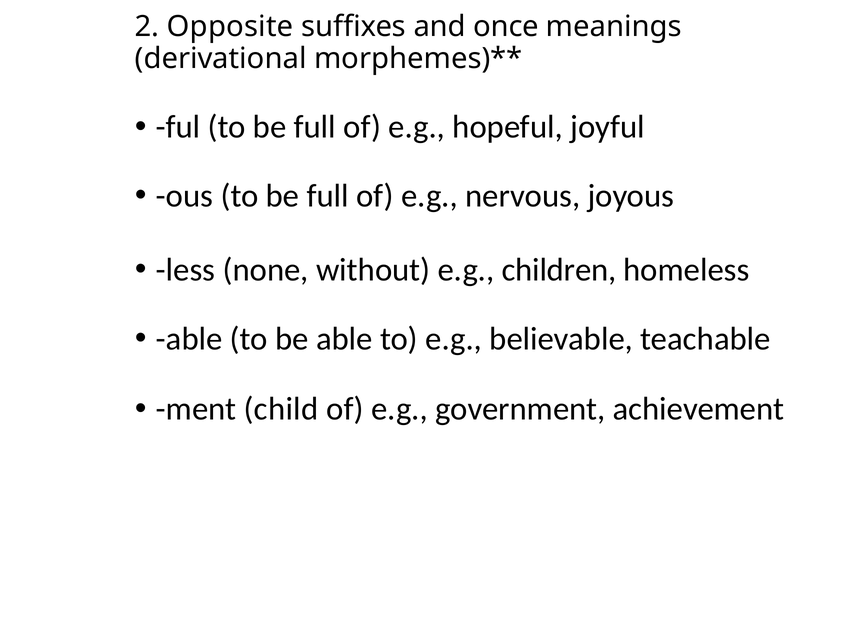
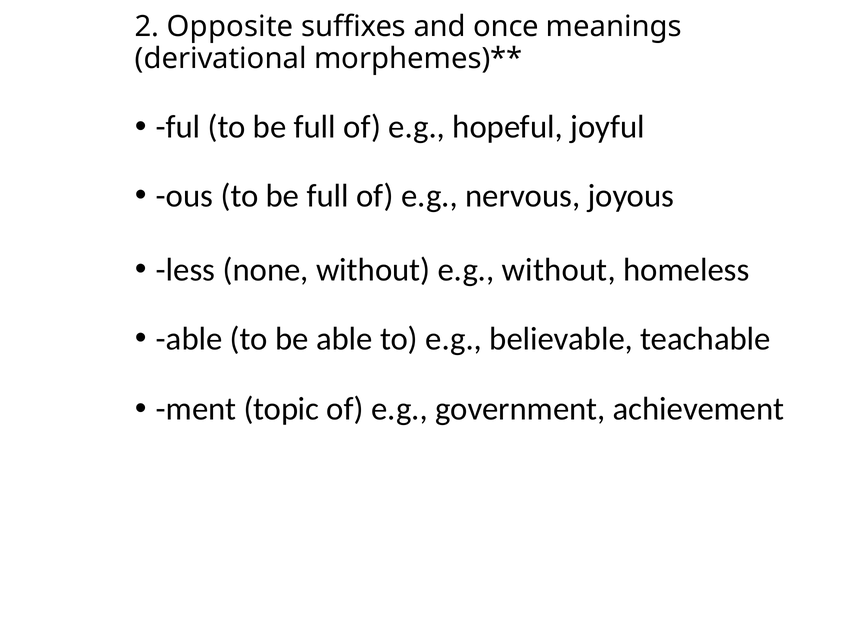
e.g children: children -> without (559, 270)
child: child -> topic (281, 409)
